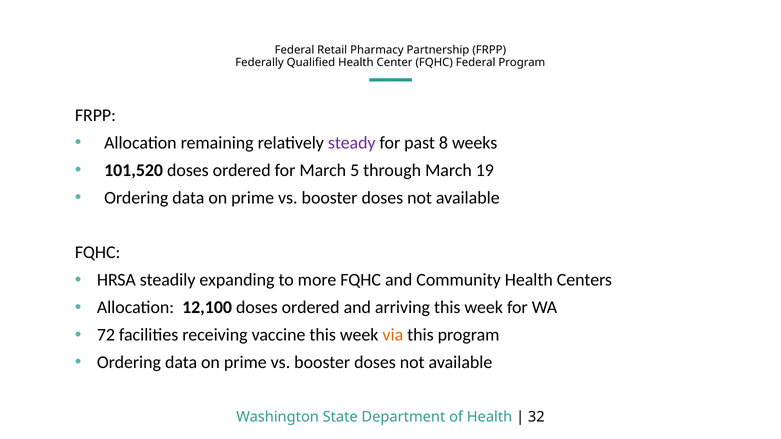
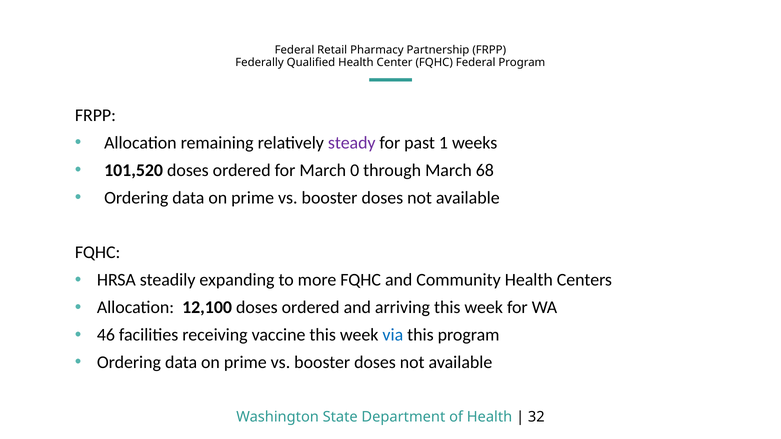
8: 8 -> 1 (443, 143)
5: 5 -> 0 (355, 170)
19: 19 -> 68 (485, 170)
72: 72 -> 46 (106, 335)
via colour: orange -> blue (393, 335)
